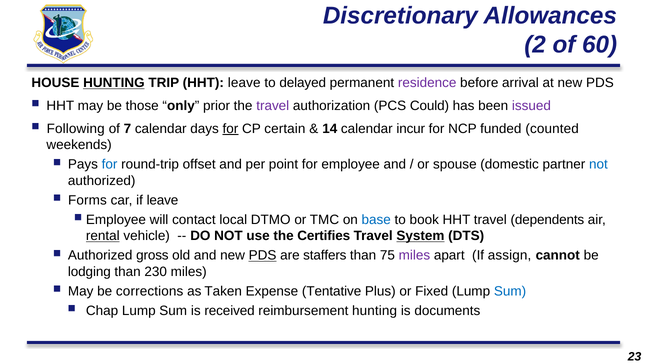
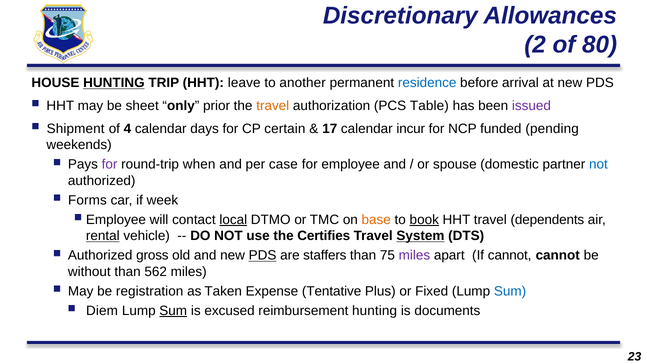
60: 60 -> 80 (600, 45)
delayed: delayed -> another (303, 83)
residence colour: purple -> blue (427, 83)
those: those -> sheet (142, 106)
travel colour: purple -> orange (273, 106)
Could: Could -> Table (429, 106)
Following: Following -> Shipment (76, 129)
7: 7 -> 4 (127, 129)
for underline: present -> none (230, 129)
14: 14 -> 17 (330, 129)
counted: counted -> pending (552, 129)
for colour: blue -> purple (110, 164)
offset: offset -> when (199, 164)
point: point -> case (283, 164)
if leave: leave -> week (162, 200)
local underline: none -> present (233, 220)
base colour: blue -> orange (376, 220)
book underline: none -> present (424, 220)
If assign: assign -> cannot (510, 255)
lodging: lodging -> without (89, 272)
230: 230 -> 562 (156, 272)
corrections: corrections -> registration (150, 291)
Chap: Chap -> Diem (102, 311)
Sum underline: none -> present (173, 311)
received: received -> excused (230, 311)
